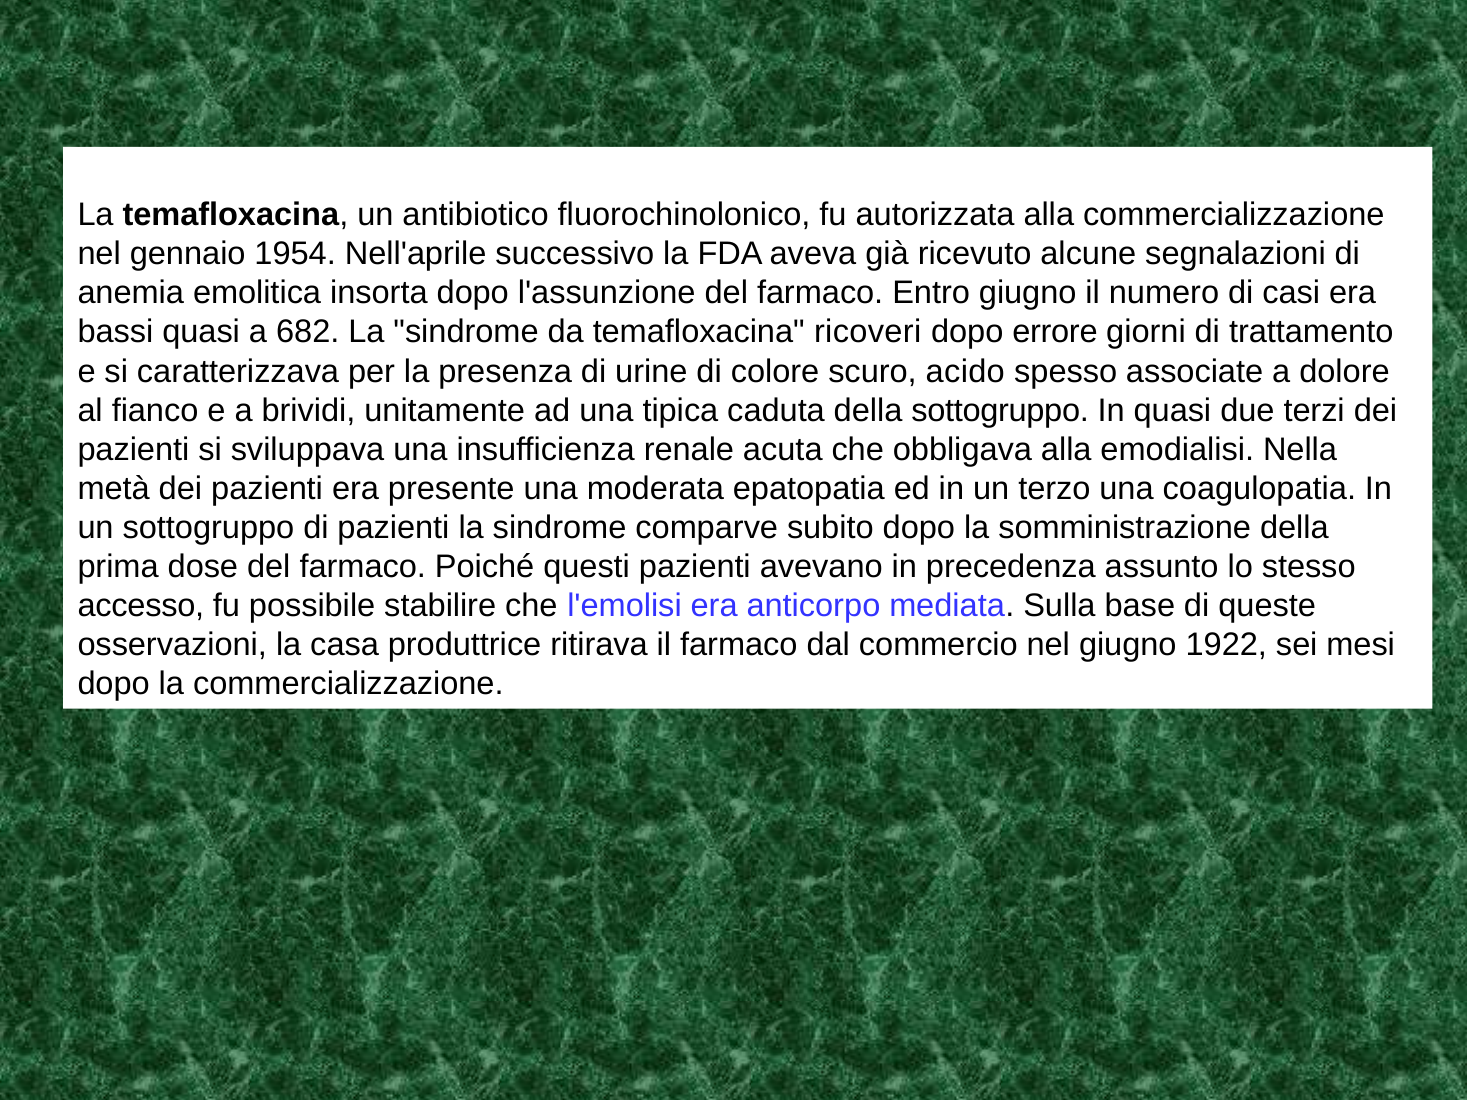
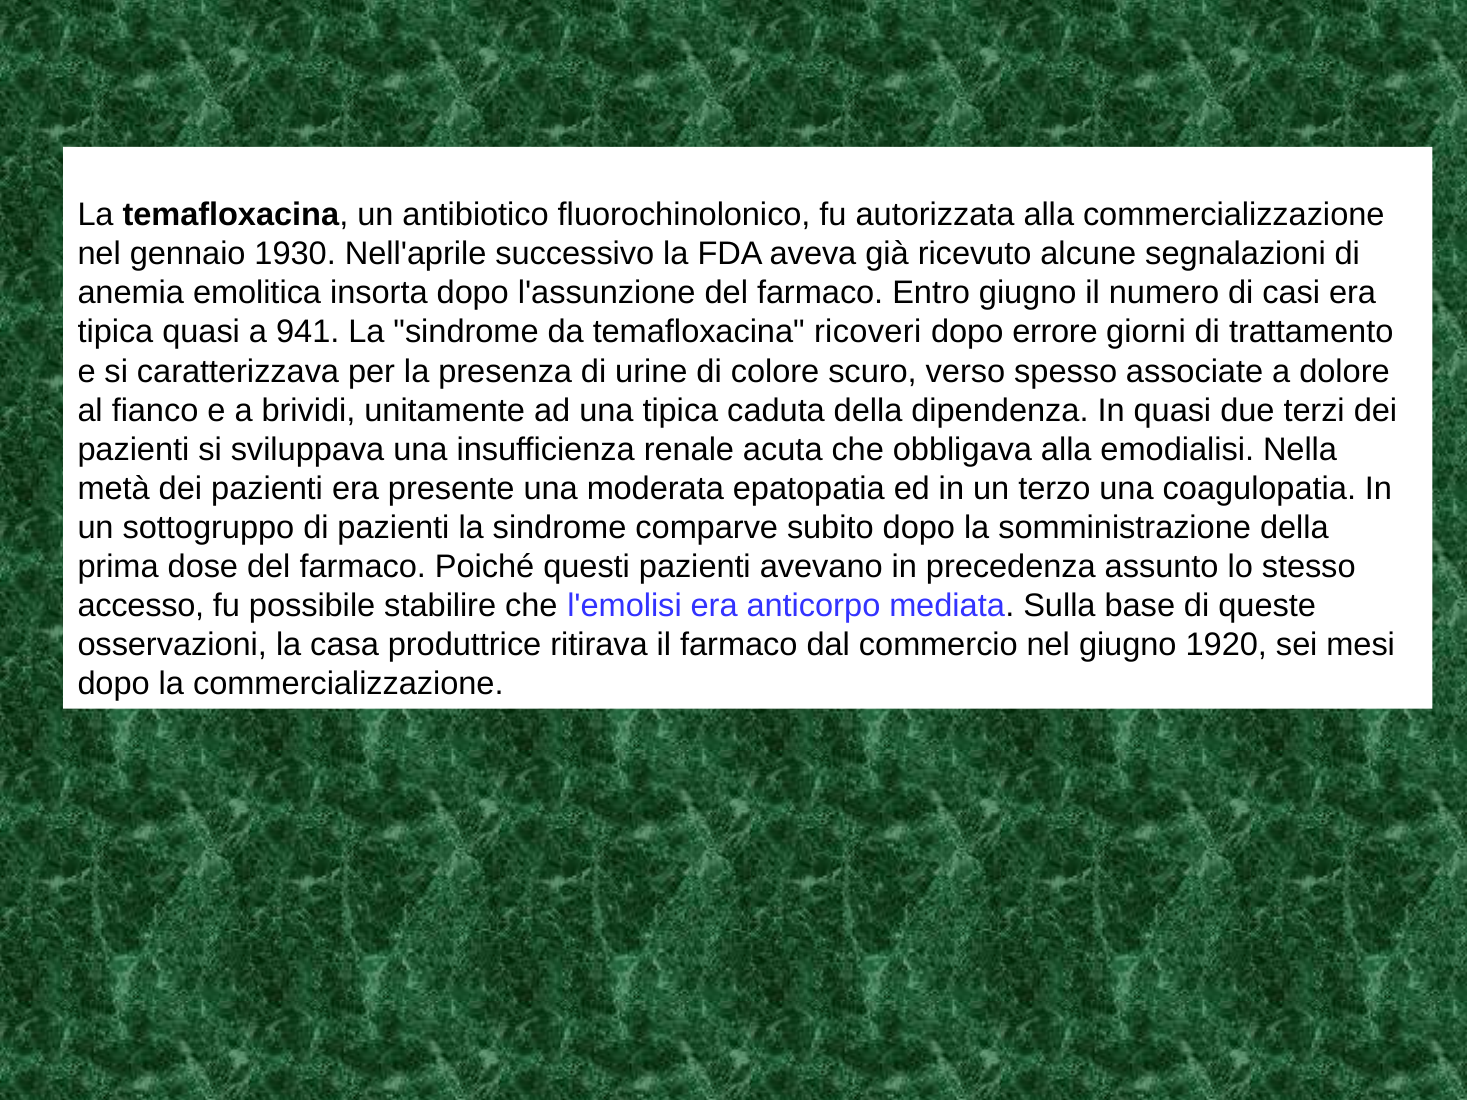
1954: 1954 -> 1930 (295, 254)
bassi: bassi -> tipica (115, 332)
682: 682 -> 941 (308, 332)
acido: acido -> verso (965, 371)
della sottogruppo: sottogruppo -> dipendenza (1000, 411)
1922: 1922 -> 1920 (1226, 645)
